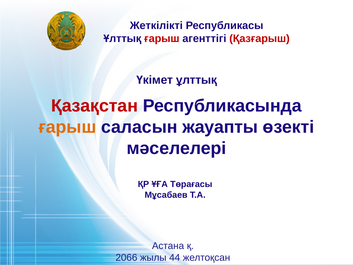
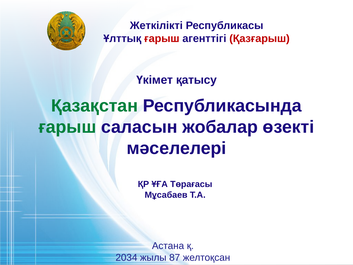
Үкімет ұлттық: ұлттық -> қатысу (196, 80)
Қазақстан colour: red -> green (95, 106)
ғарыш colour: orange -> green (67, 127)
жауапты: жауапты -> жобалар (220, 127)
2066: 2066 -> 2034 (126, 257)
44: 44 -> 87 (175, 257)
